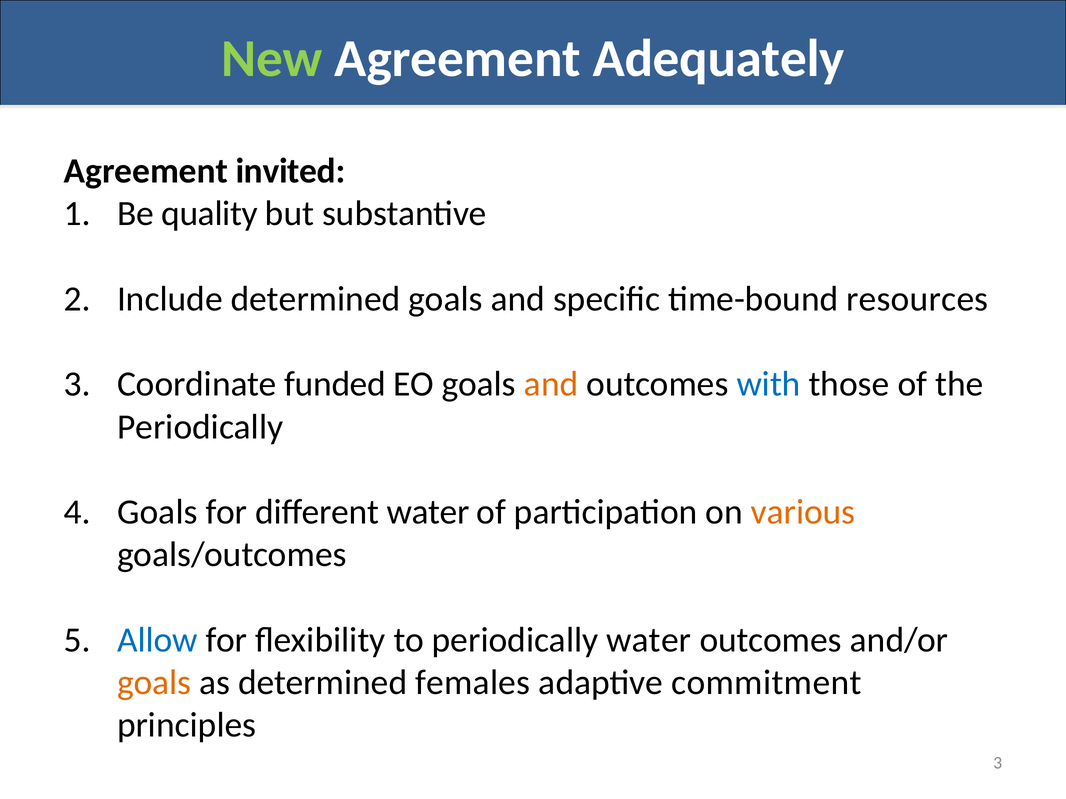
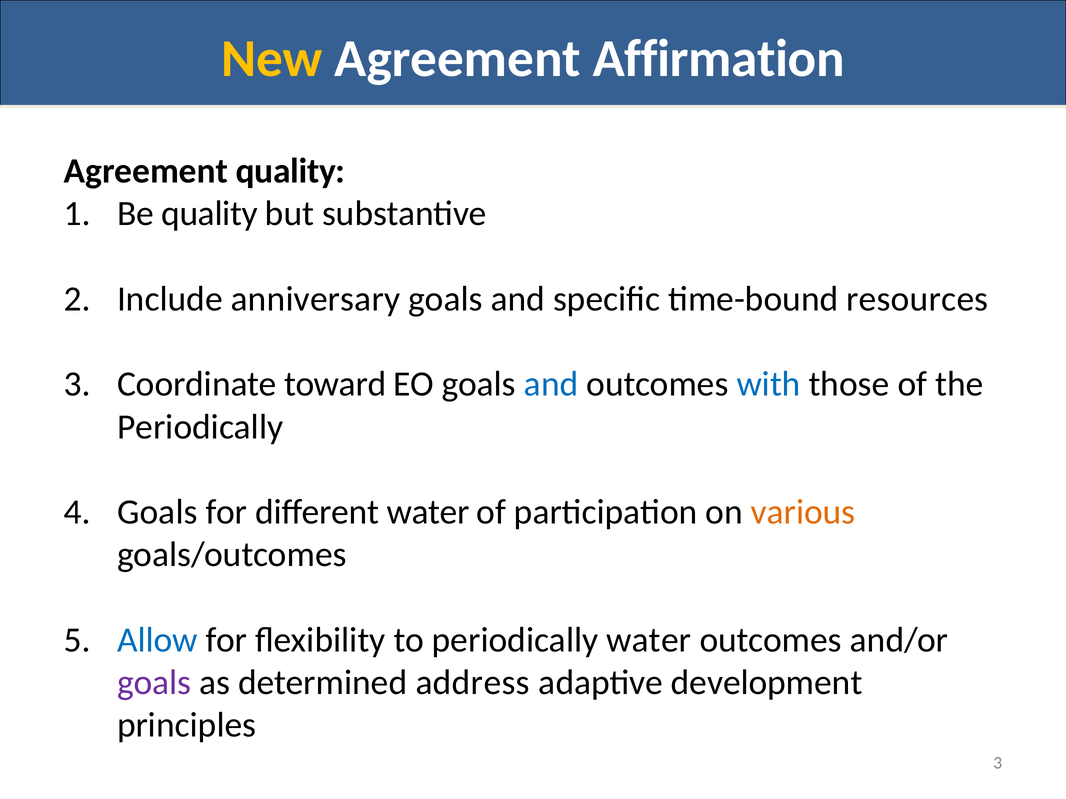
New colour: light green -> yellow (272, 59)
Adequately: Adequately -> Affirmation (719, 59)
Agreement invited: invited -> quality (291, 171)
Include determined: determined -> anniversary (315, 299)
funded: funded -> toward (335, 384)
and colour: orange -> blue (551, 384)
goals colour: orange -> purple (154, 683)
females: females -> address (473, 683)
commitment: commitment -> development (767, 683)
